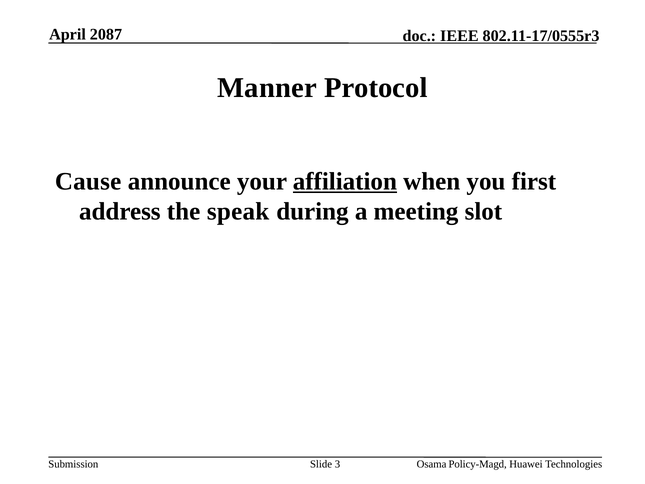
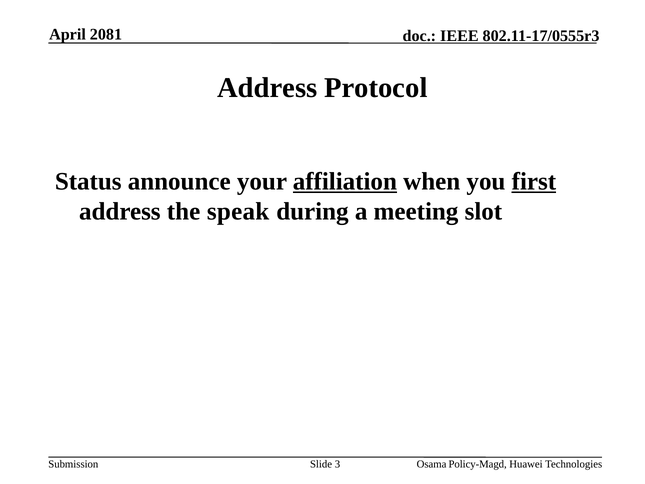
2087: 2087 -> 2081 (106, 34)
Manner: Manner -> Address (267, 88)
Cause: Cause -> Status (88, 181)
first underline: none -> present (534, 181)
